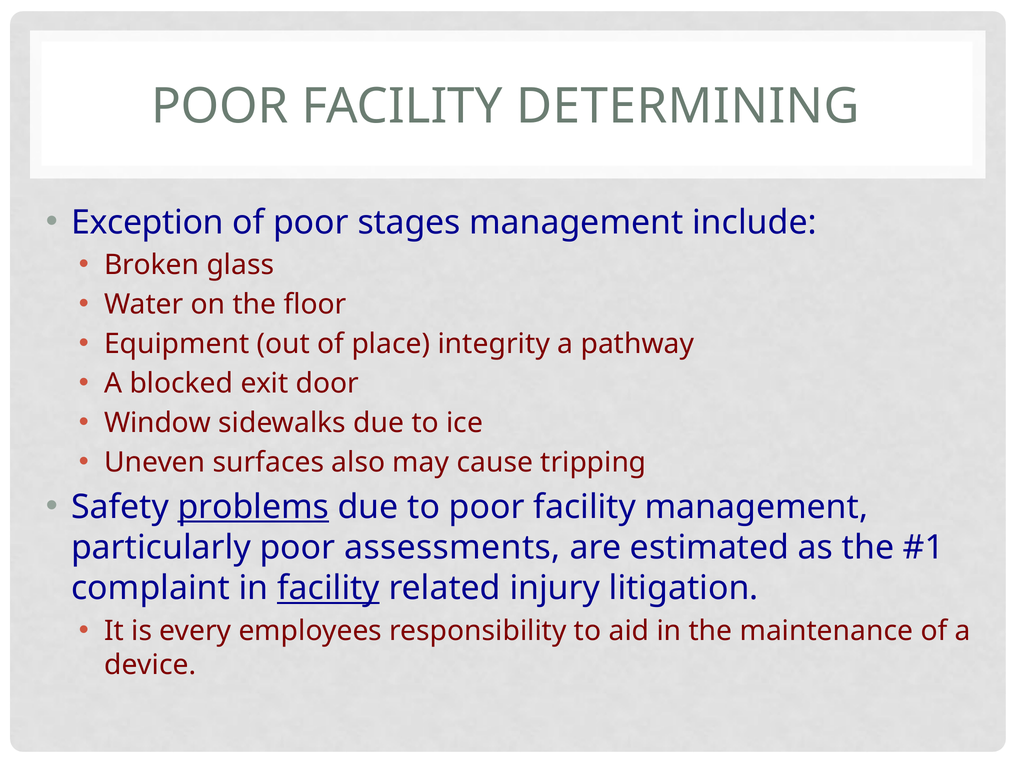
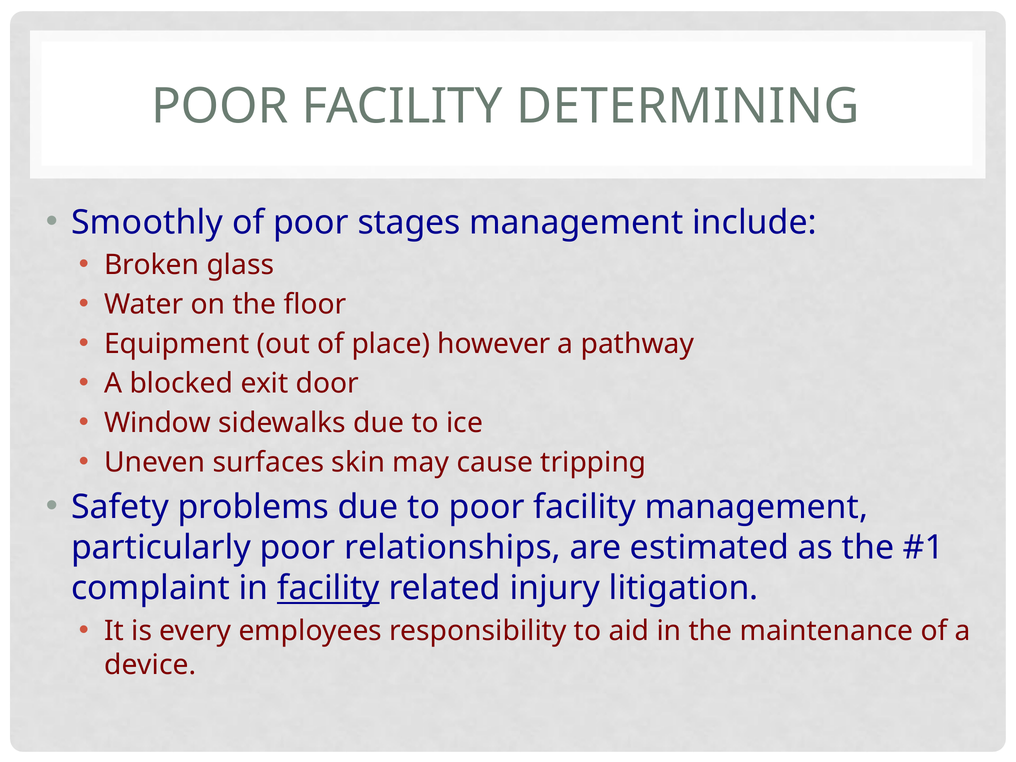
Exception: Exception -> Smoothly (147, 222)
integrity: integrity -> however (494, 344)
also: also -> skin (358, 463)
problems underline: present -> none (253, 507)
assessments: assessments -> relationships (453, 548)
